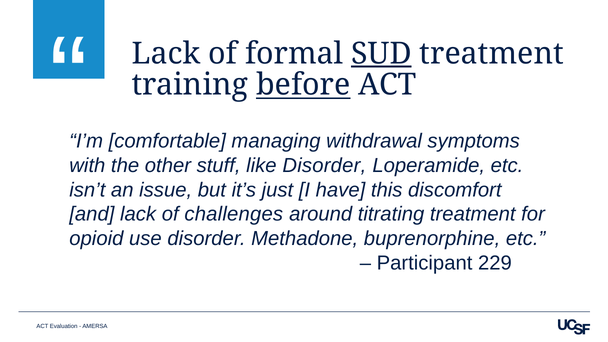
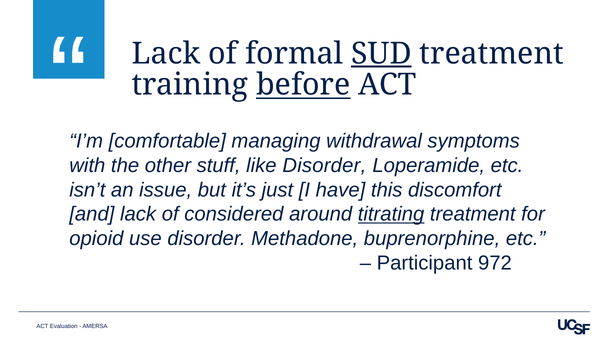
challenges: challenges -> considered (234, 214)
titrating underline: none -> present (391, 214)
229: 229 -> 972 (495, 263)
